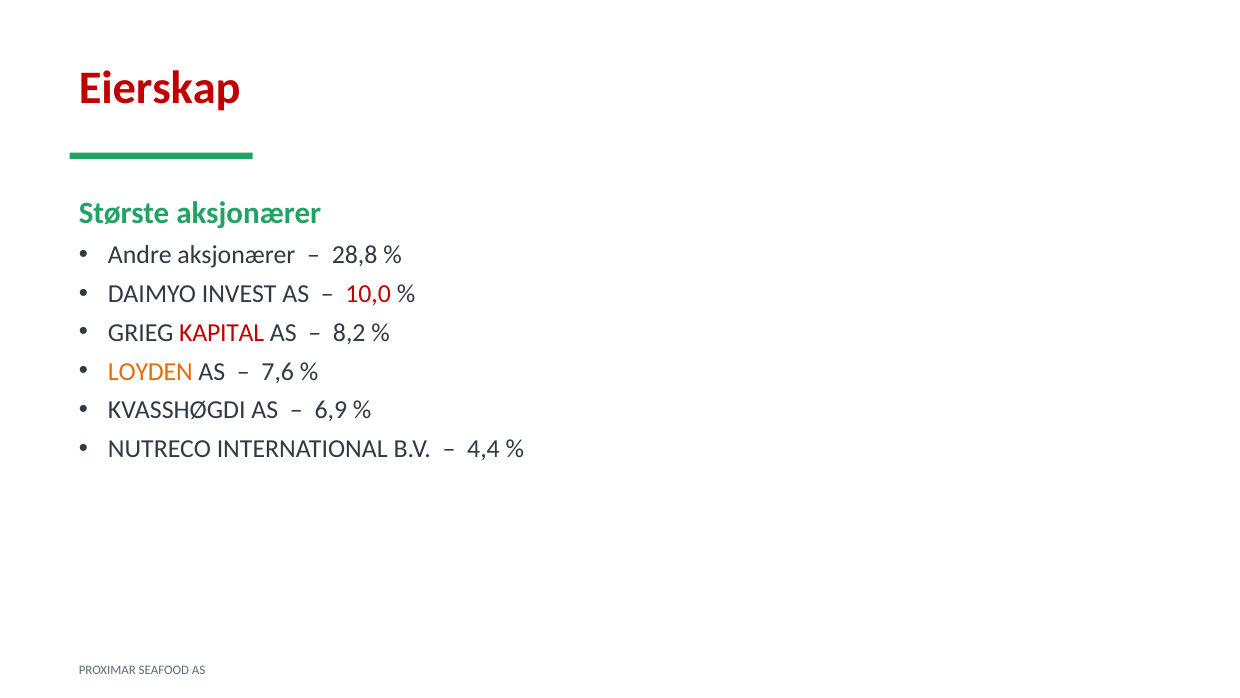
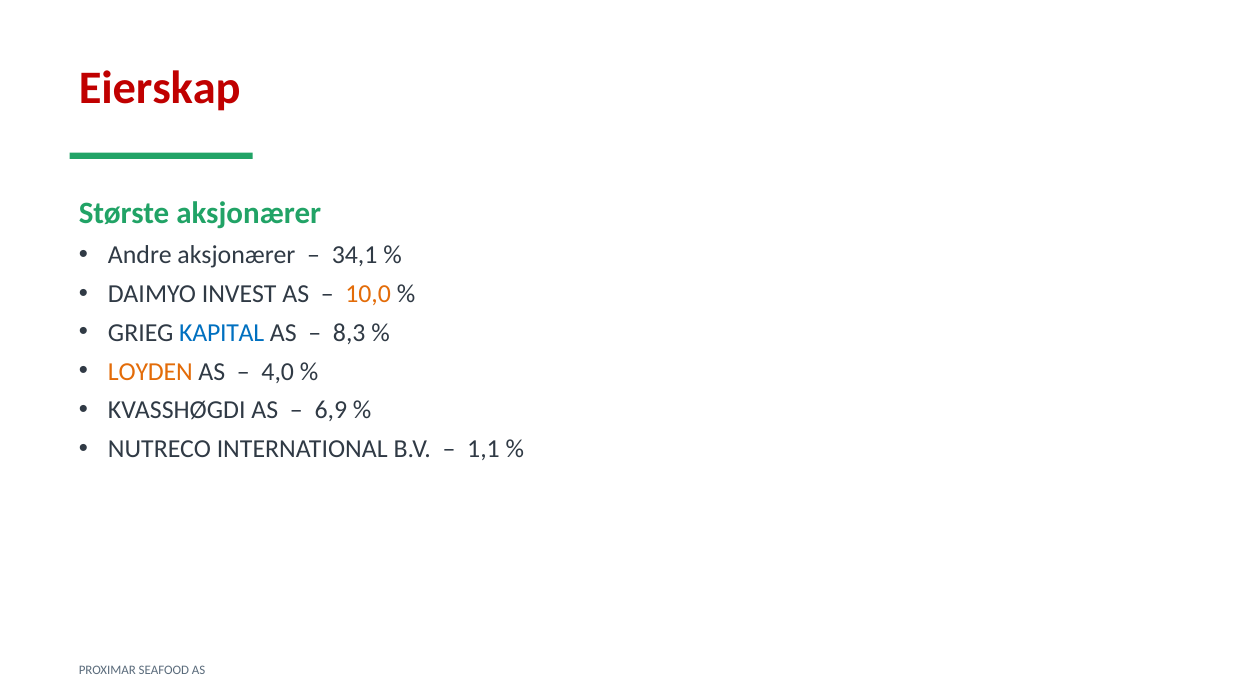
28,8: 28,8 -> 34,1 (355, 255)
10,0 colour: red -> orange (368, 294)
KAPITAL colour: red -> blue (222, 333)
8,2: 8,2 -> 8,3 (349, 333)
7,6: 7,6 -> 4,0 (278, 371)
4,4: 4,4 -> 1,1 (483, 449)
